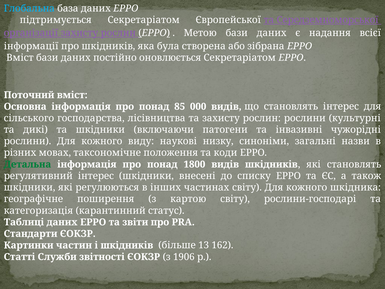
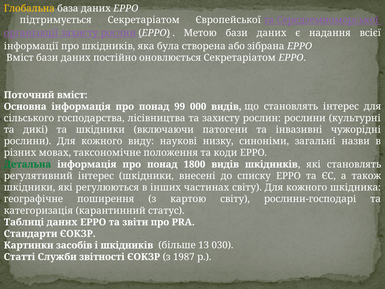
Глобальна colour: light blue -> yellow (29, 8)
85: 85 -> 99 (180, 106)
частин: частин -> засобів (74, 245)
162: 162 -> 030 (222, 245)
1906: 1906 -> 1987 (184, 257)
